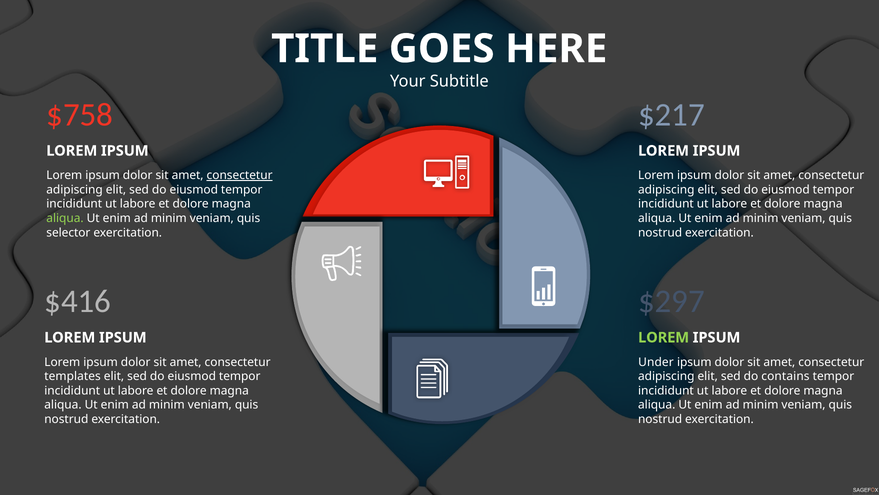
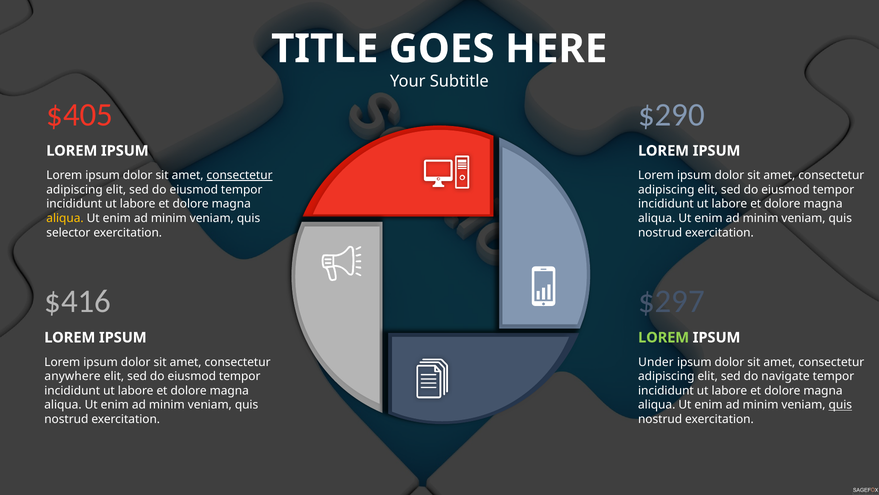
$758: $758 -> $405 (80, 115)
$217: $217 -> $290 (671, 115)
aliqua colour: light green -> yellow (65, 218)
templates: templates -> anywhere (73, 376)
contains: contains -> navigate (785, 376)
quis underline: none -> present (840, 405)
